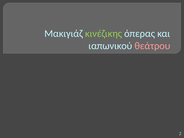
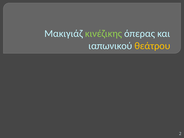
θεάτρου colour: pink -> yellow (152, 46)
